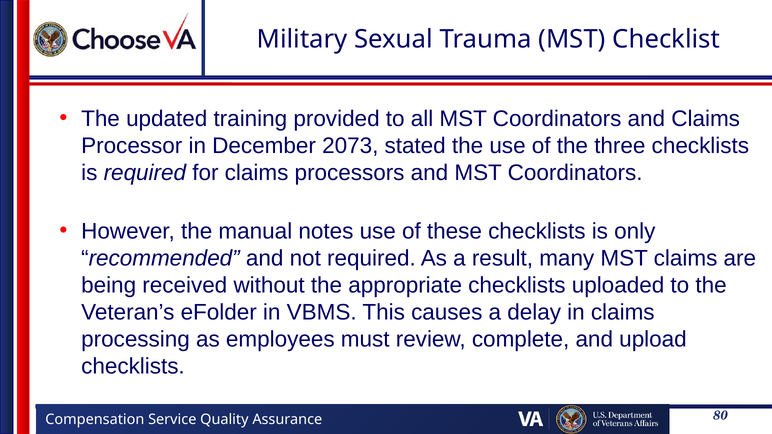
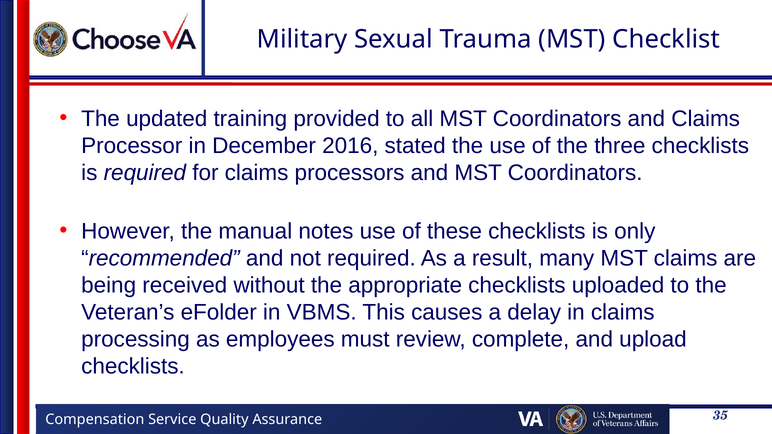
2073: 2073 -> 2016 (350, 146)
80: 80 -> 35 (721, 416)
